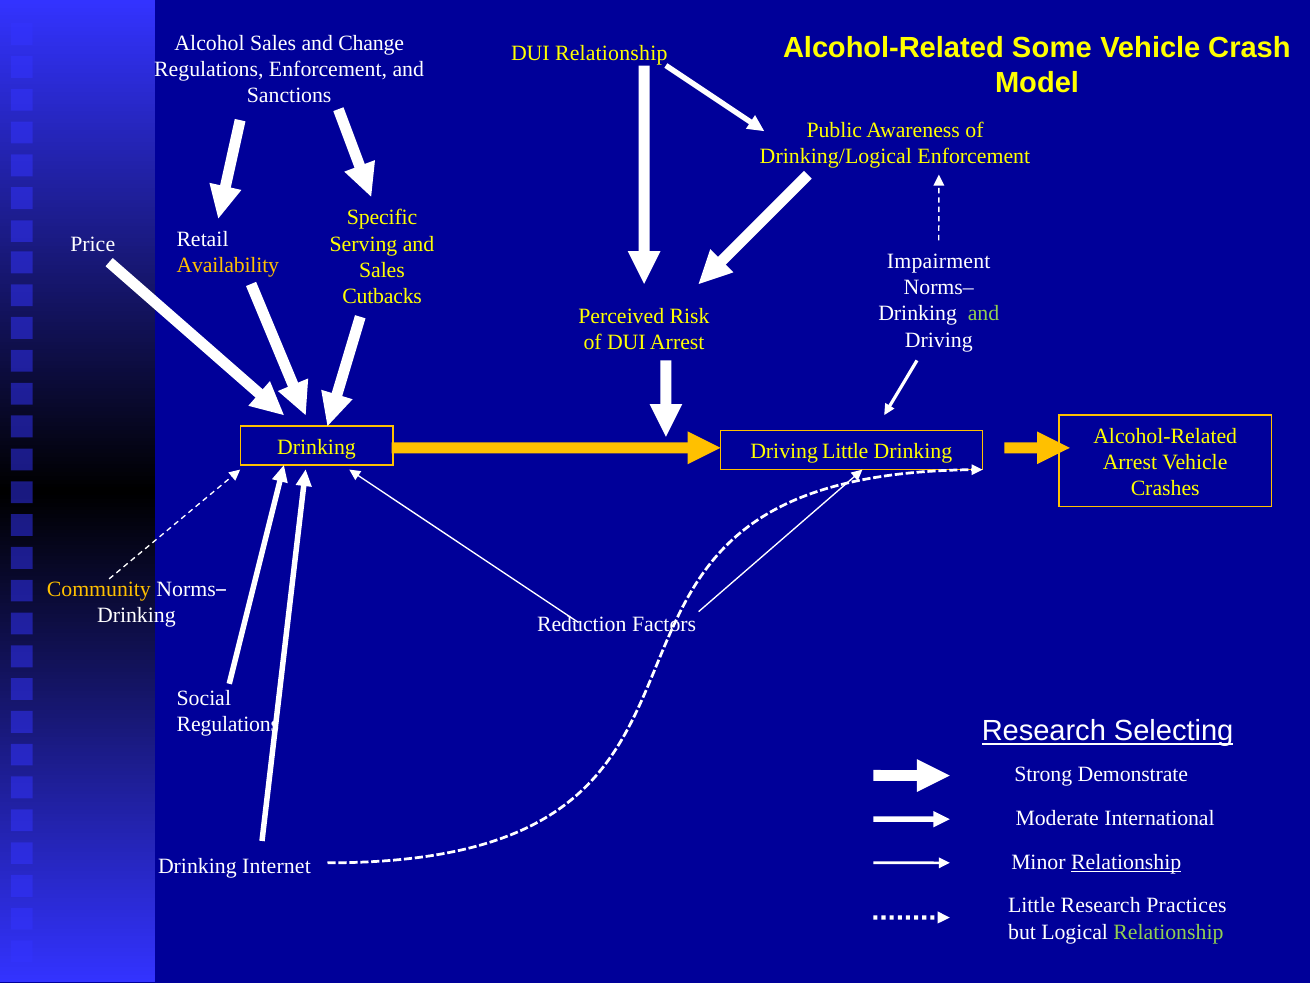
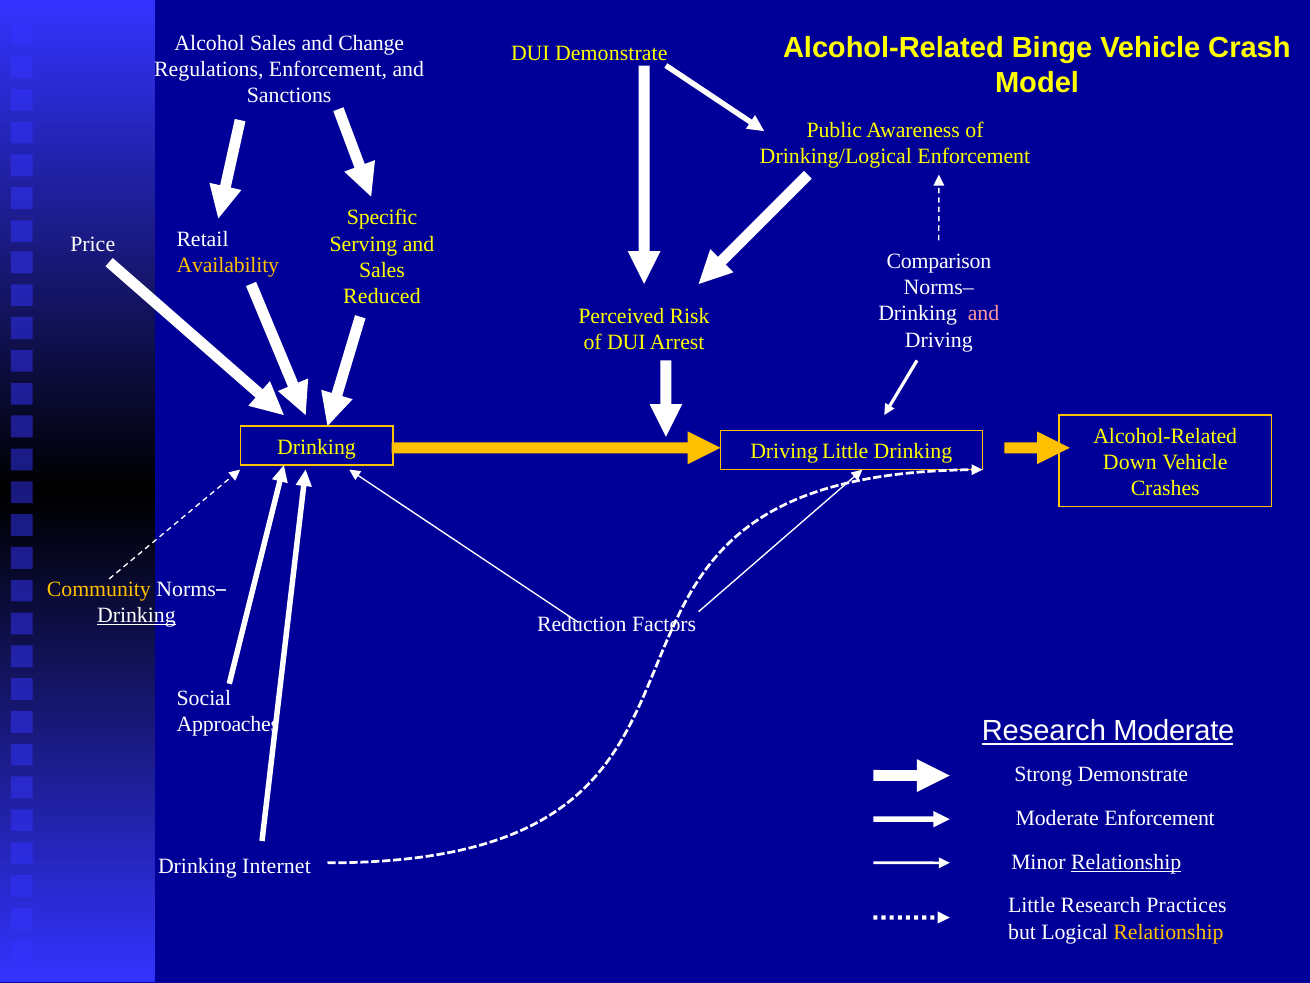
Some: Some -> Binge (1052, 48)
DUI Relationship: Relationship -> Demonstrate (611, 54)
Impairment: Impairment -> Comparison (939, 261)
Cutbacks: Cutbacks -> Reduced (382, 296)
and colour: light green -> pink (984, 314)
Arrest: Arrest -> Down (1130, 462)
Drinking underline: none -> present (136, 615)
Regulations: Regulations -> Approaches (228, 724)
Research Selecting: Selecting -> Moderate (1174, 731)
Moderate International: International -> Enforcement (1160, 818)
Relationship colour: light green -> yellow (1168, 931)
